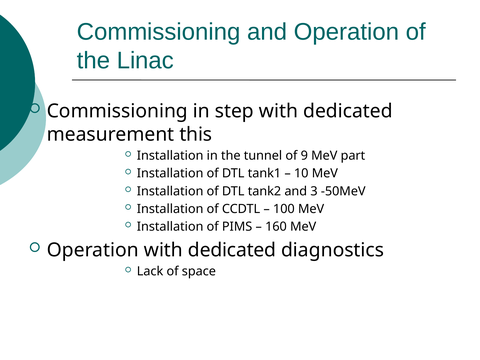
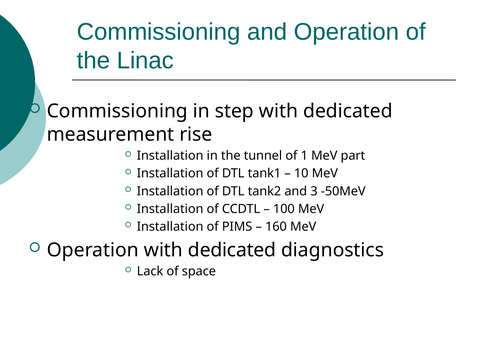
this: this -> rise (196, 134)
9: 9 -> 1 (304, 156)
